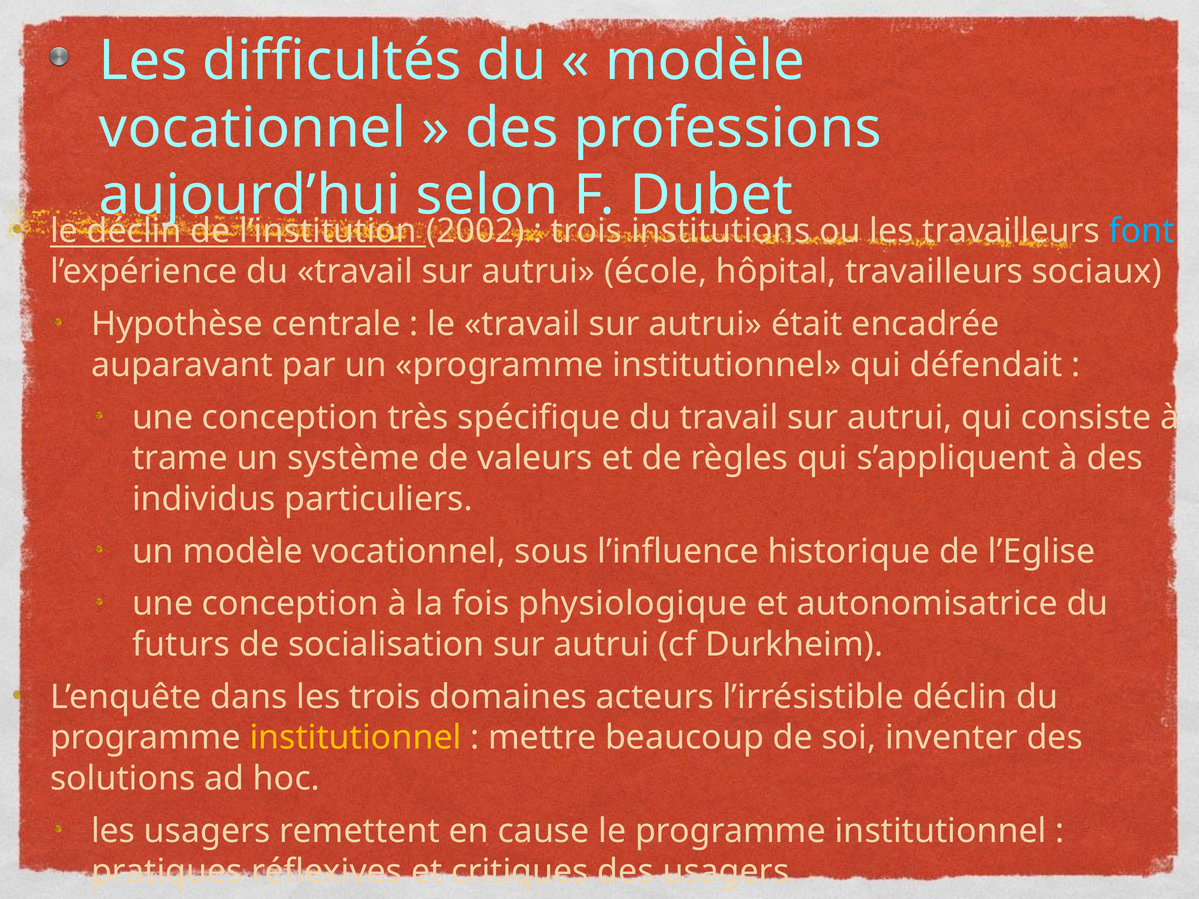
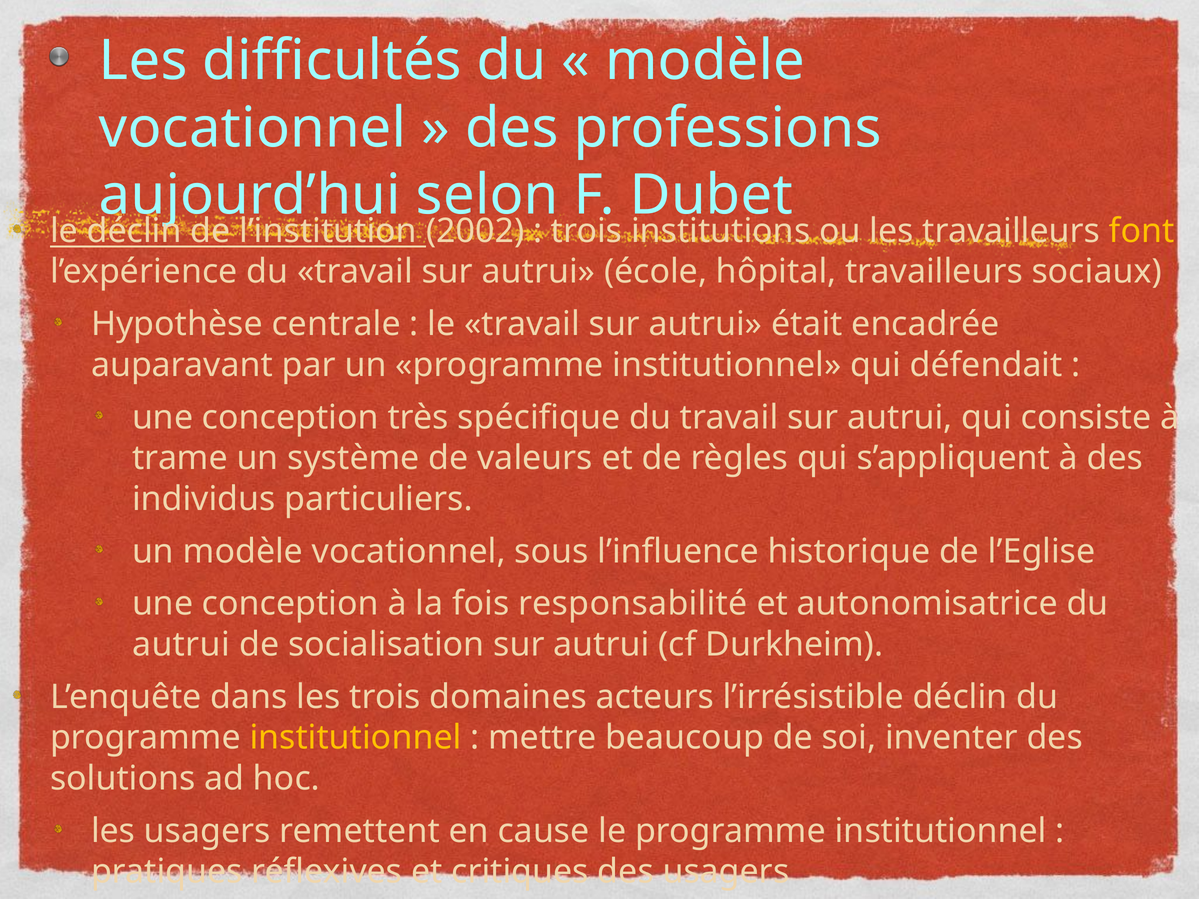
font colour: light blue -> yellow (1142, 231)
physiologique: physiologique -> responsabilité (633, 604)
futurs: futurs -> autrui (181, 645)
